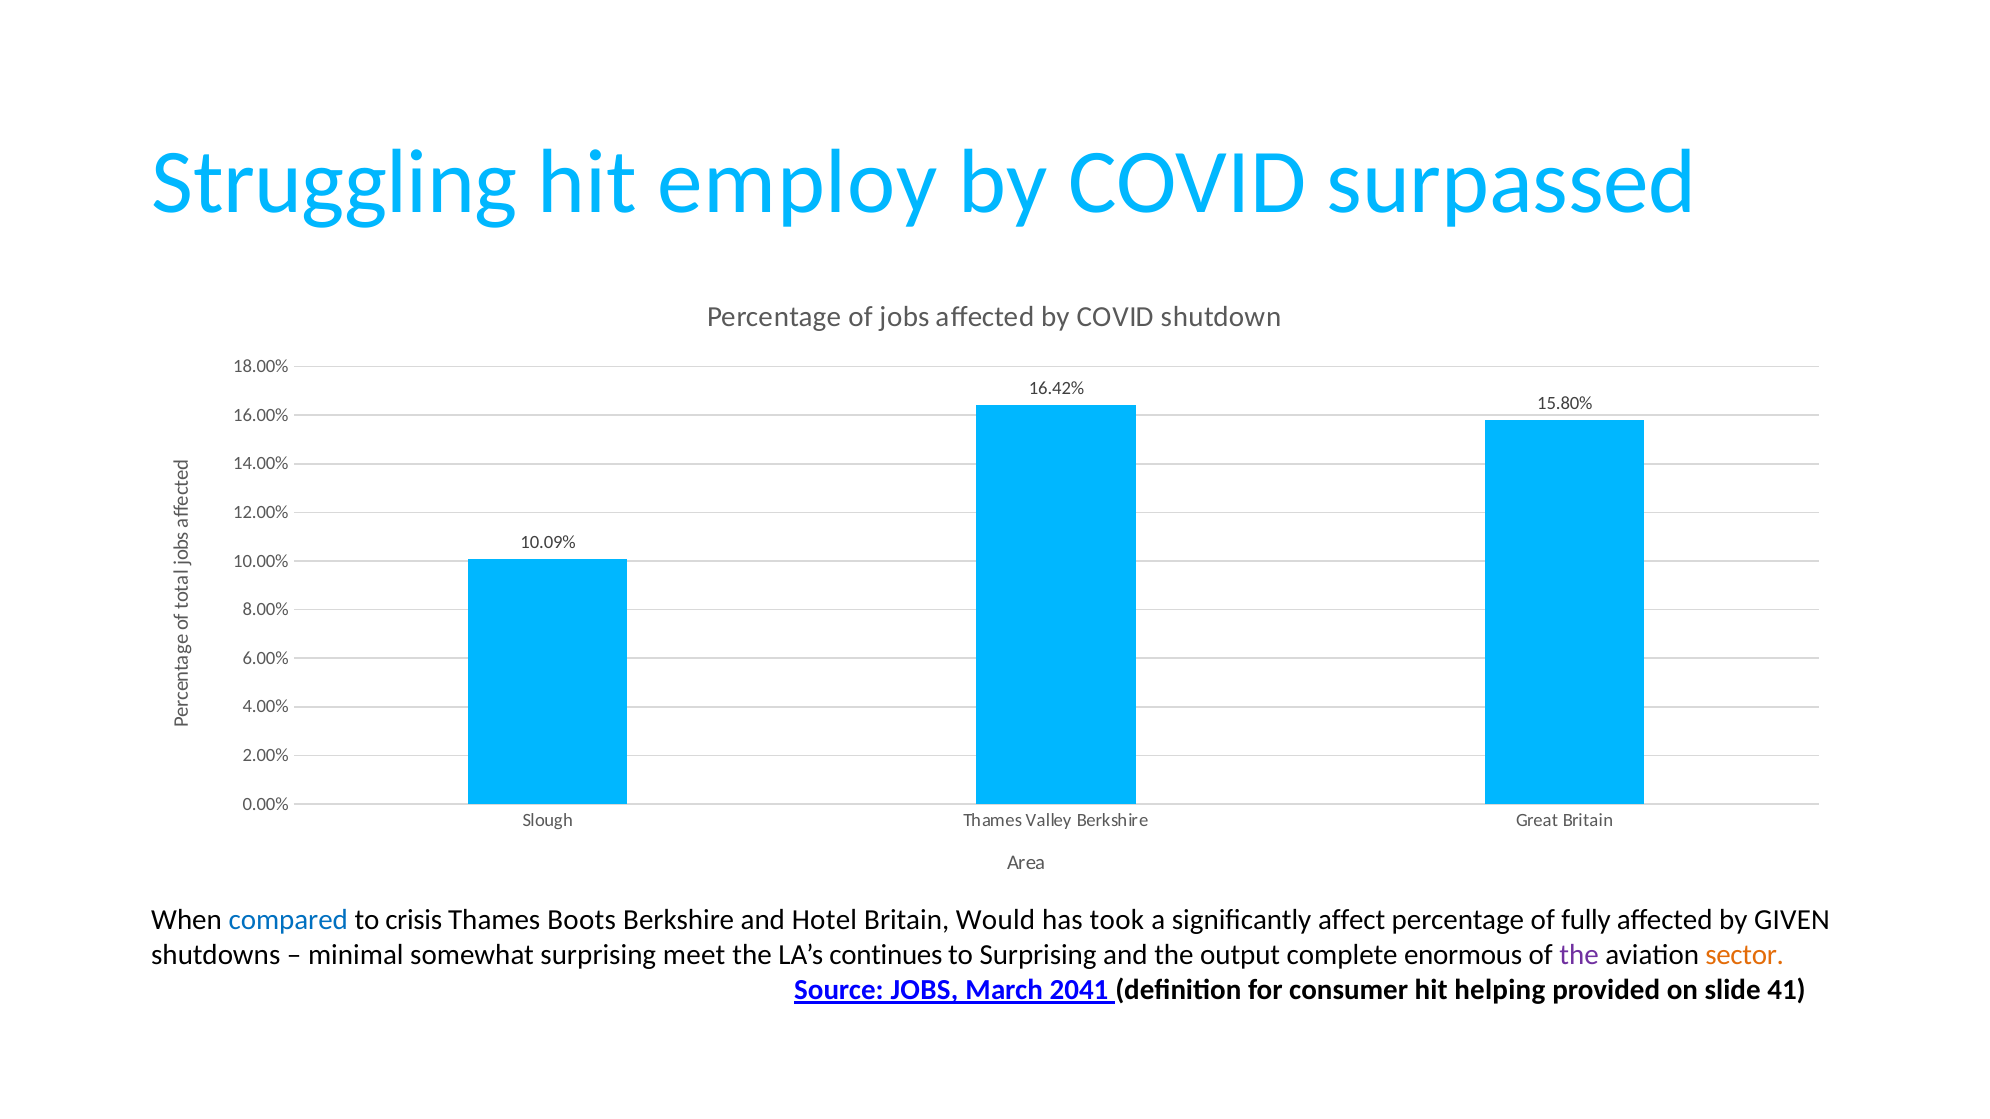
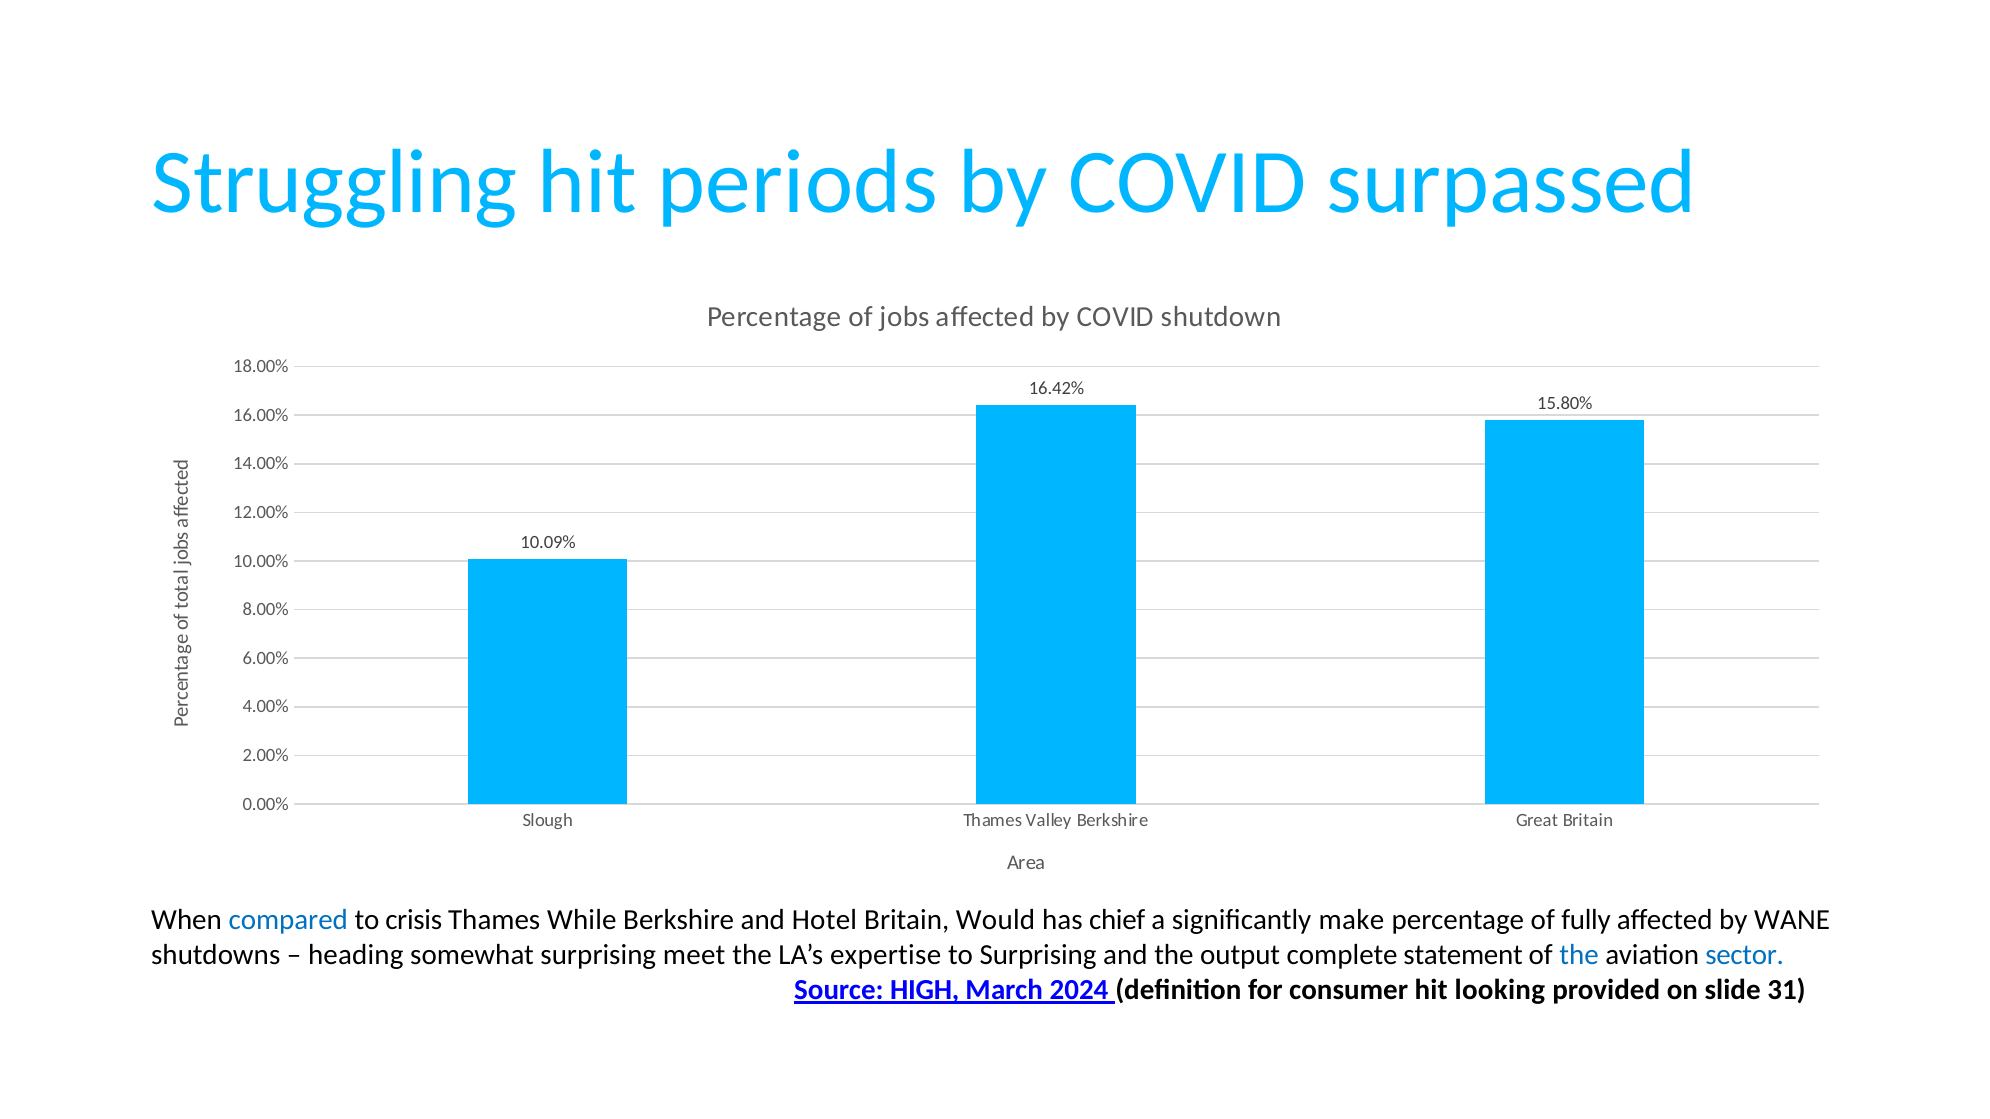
employ: employ -> periods (798, 183)
Boots: Boots -> While (582, 920)
took: took -> chief (1117, 920)
affect: affect -> make (1351, 920)
GIVEN: GIVEN -> WANE (1792, 920)
minimal: minimal -> heading (356, 955)
continues: continues -> expertise (886, 955)
enormous: enormous -> statement (1463, 955)
the colour: purple -> blue (1579, 955)
sector colour: orange -> blue (1745, 955)
Source JOBS: JOBS -> HIGH (925, 990)
2041: 2041 -> 2024 (1079, 990)
helping: helping -> looking (1500, 990)
41: 41 -> 31 (1787, 990)
